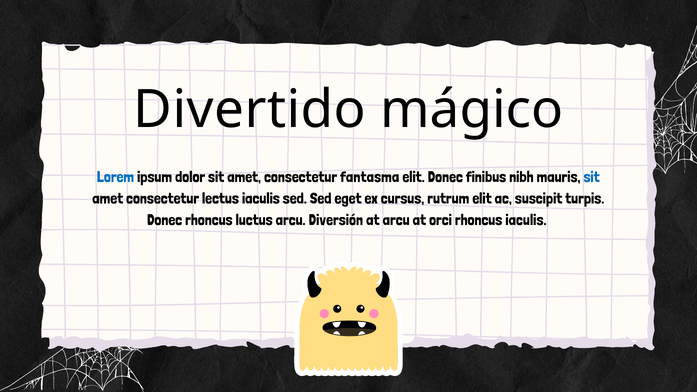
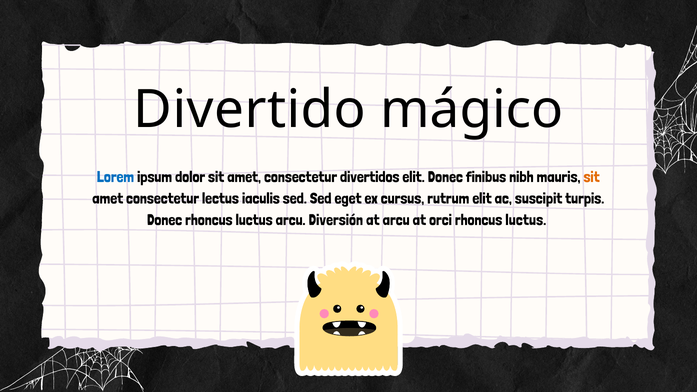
fantasma: fantasma -> divertidos (370, 177)
sit colour: blue -> orange (592, 177)
orci rhoncus iaculis: iaculis -> luctus (526, 220)
